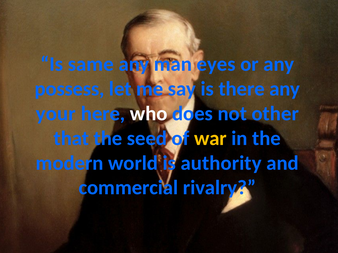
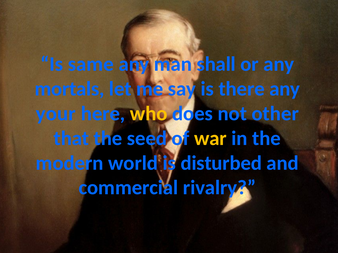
eyes: eyes -> shall (216, 64)
possess: possess -> mortals (70, 89)
who colour: white -> yellow (149, 114)
authority: authority -> disturbed (221, 163)
